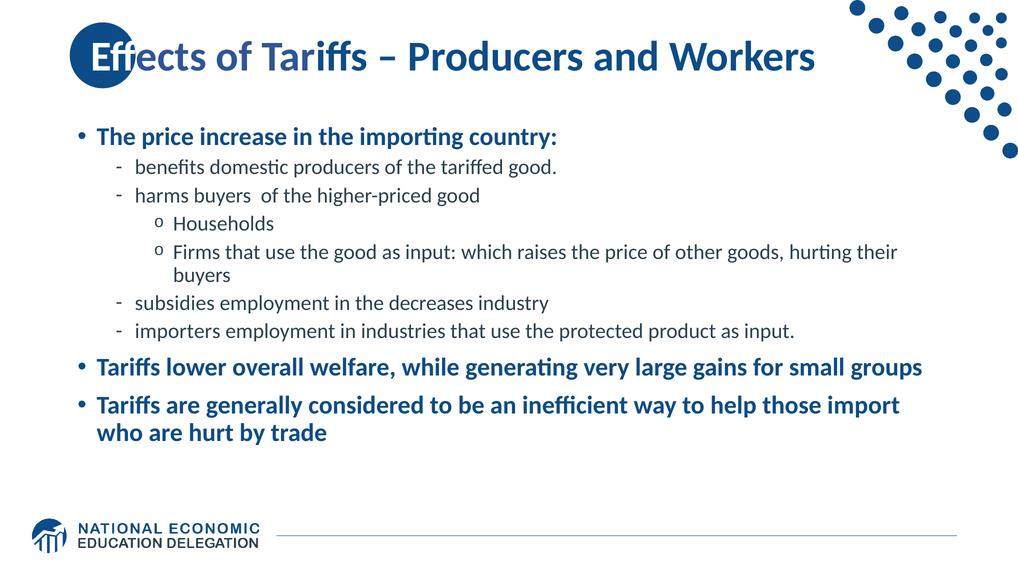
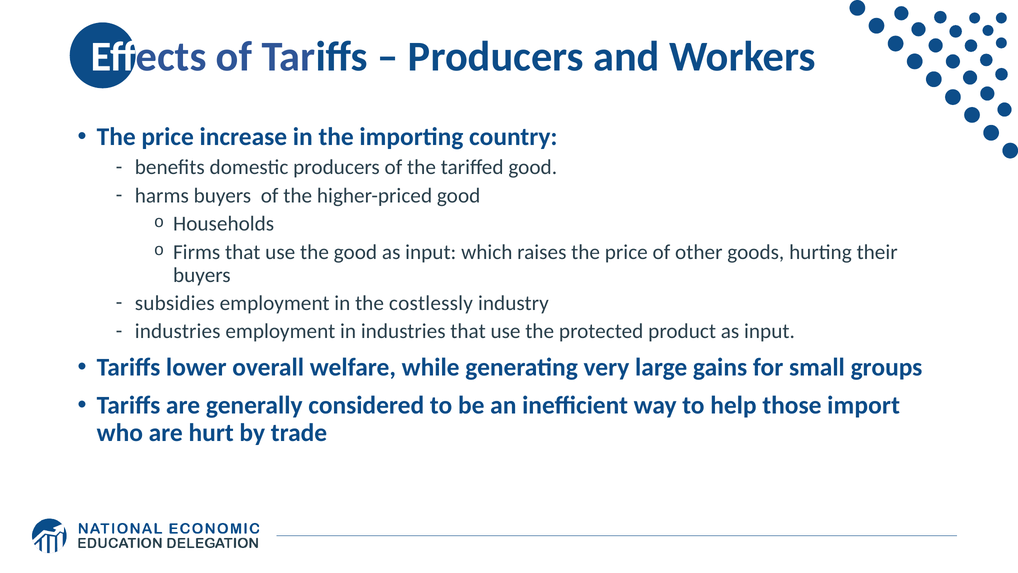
decreases: decreases -> costlessly (431, 303)
importers: importers -> industries (178, 331)
